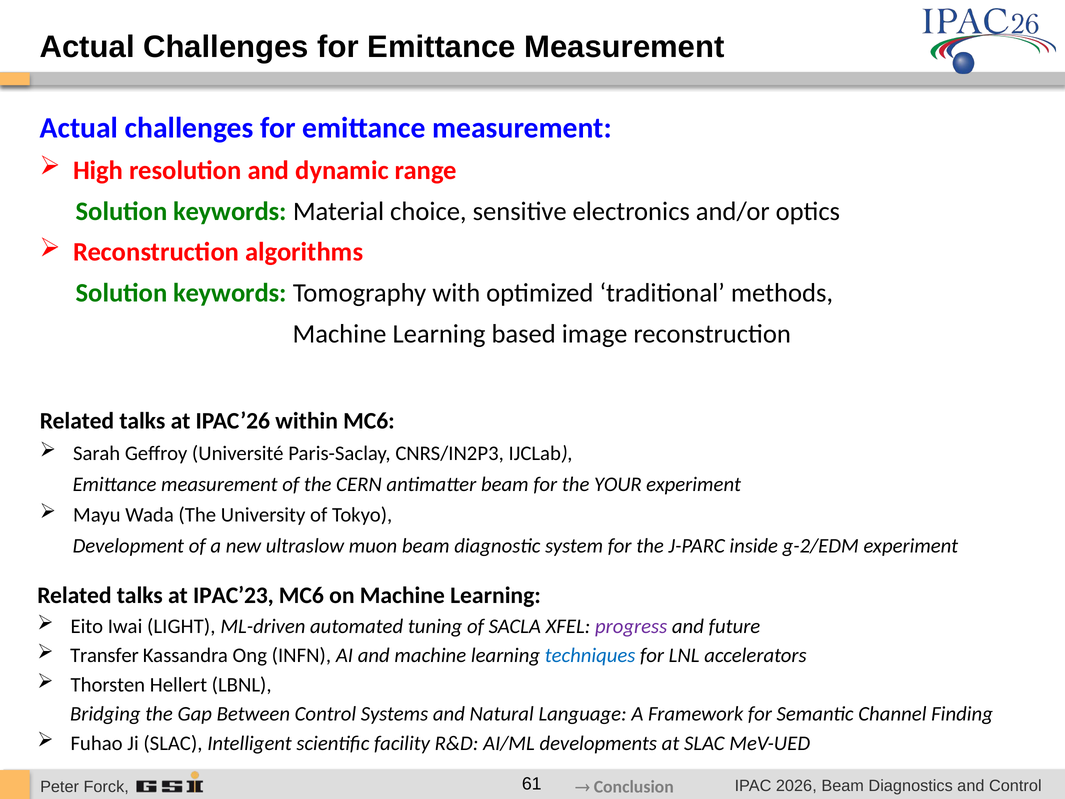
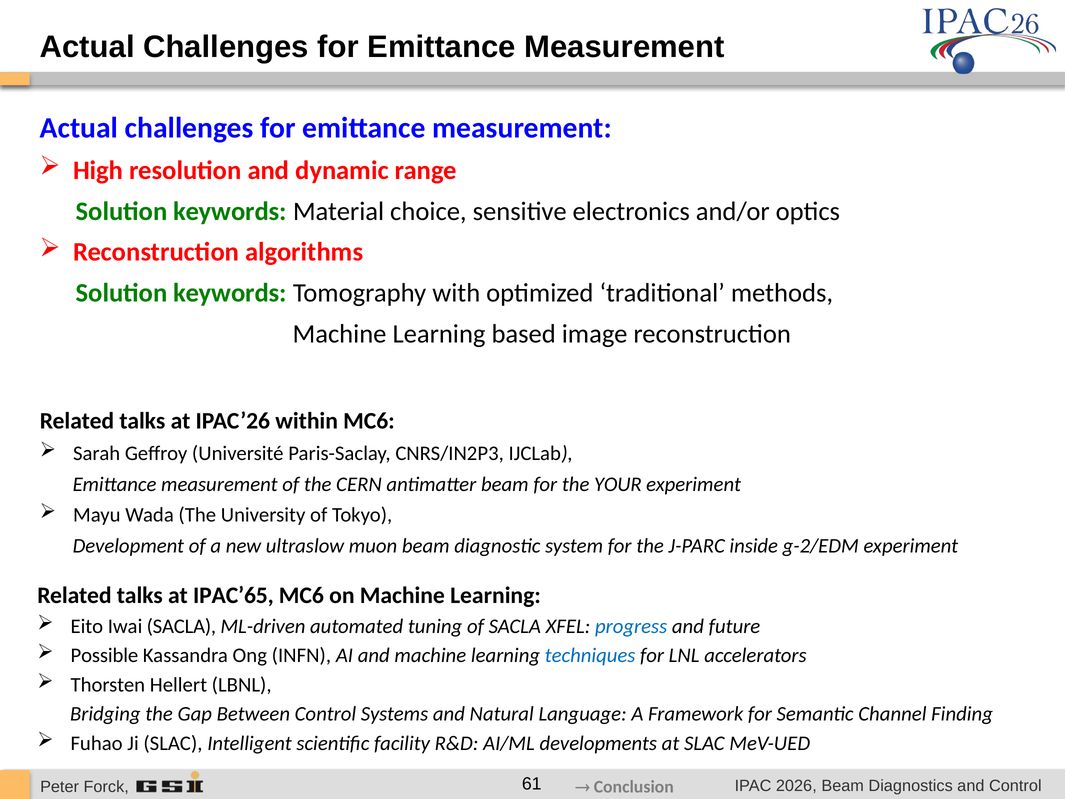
IPAC’23: IPAC’23 -> IPAC’65 (233, 595)
Iwai LIGHT: LIGHT -> SACLA (181, 626)
progress colour: purple -> blue (631, 626)
Transfer: Transfer -> Possible (104, 655)
